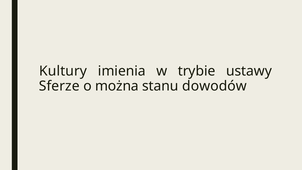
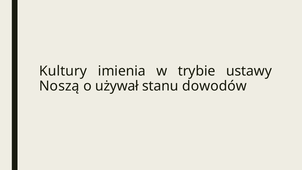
Sferze: Sferze -> Noszą (59, 86)
można: można -> używał (117, 86)
